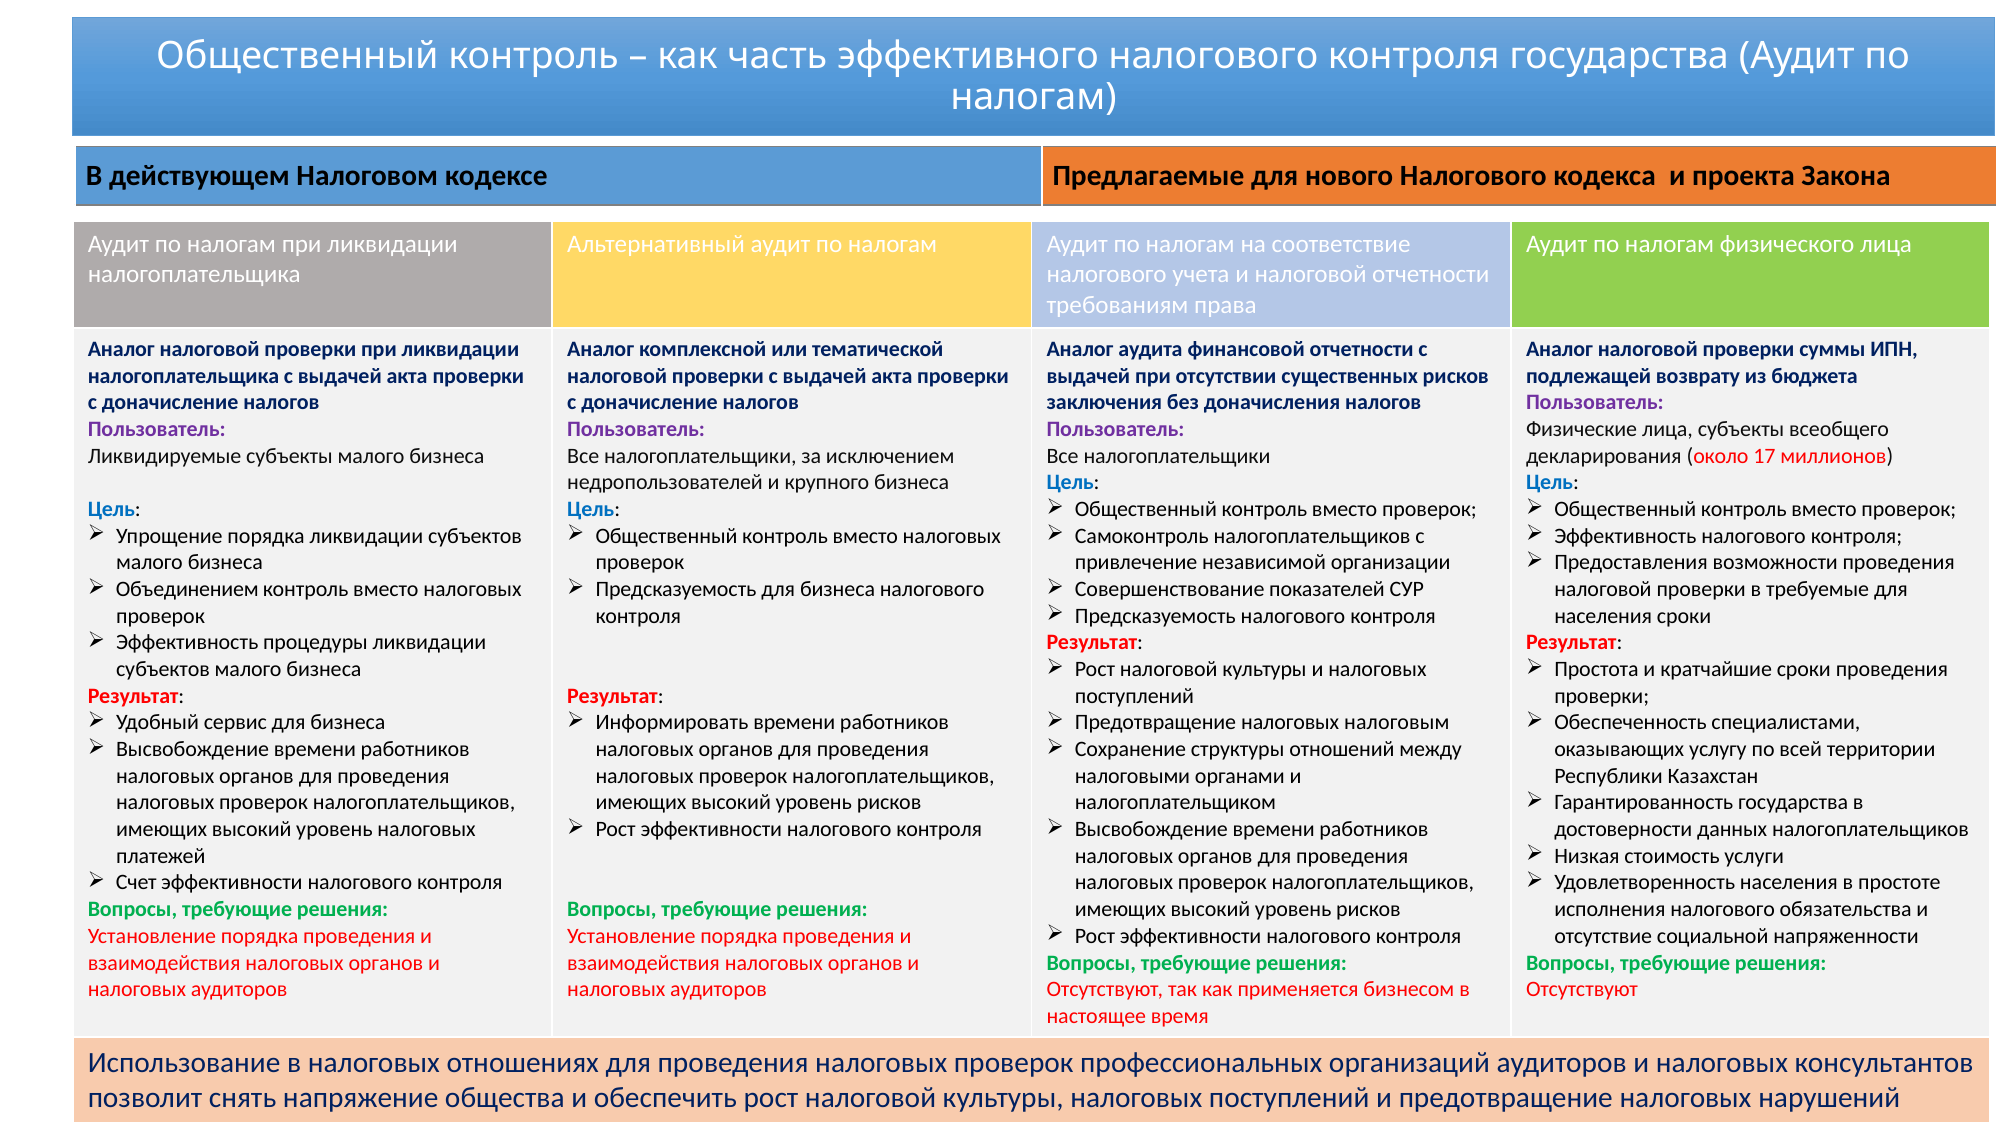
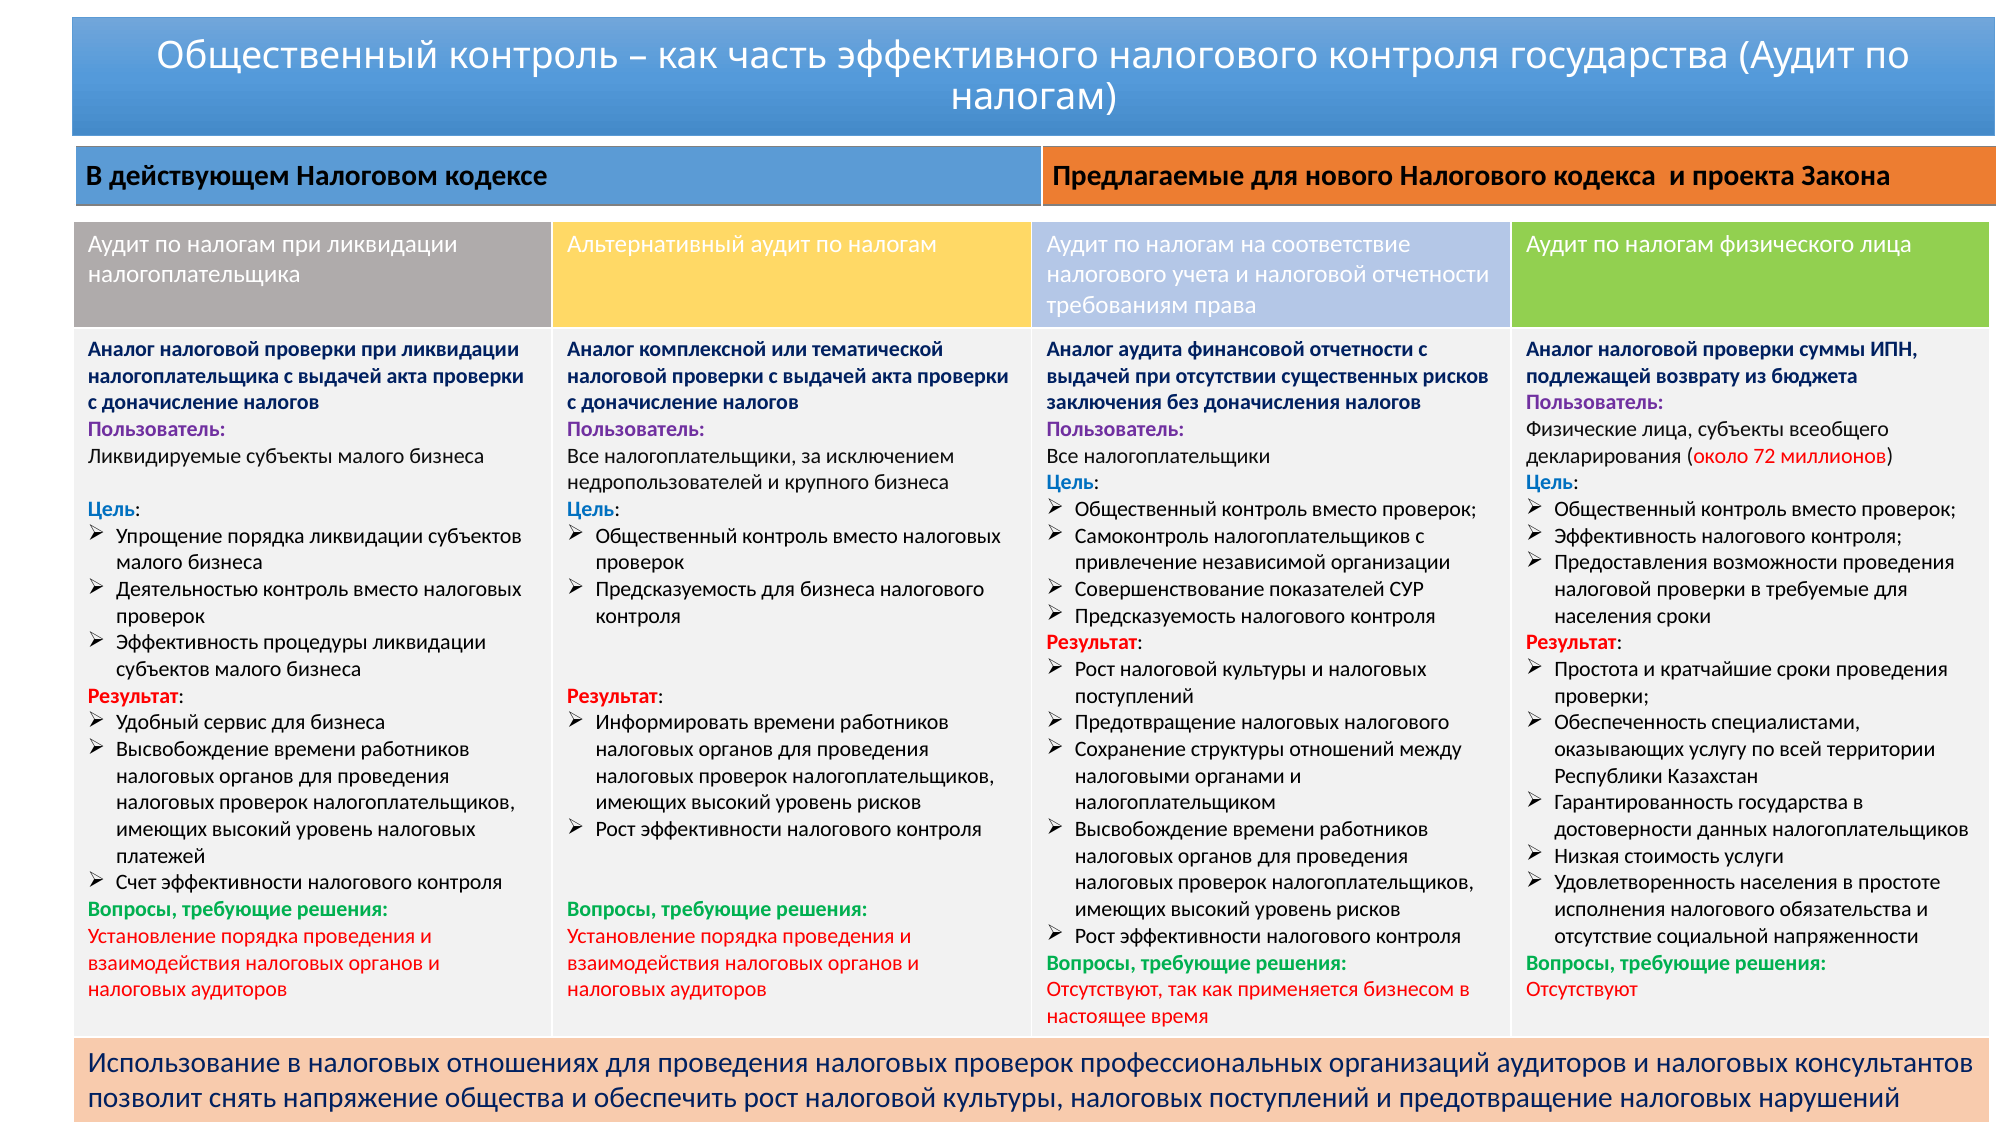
17: 17 -> 72 (1765, 456)
Объединением: Объединением -> Деятельностью (187, 589)
налоговых налоговым: налоговым -> налогового (1397, 723)
